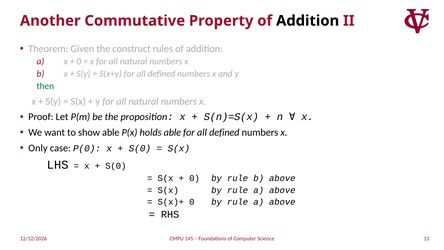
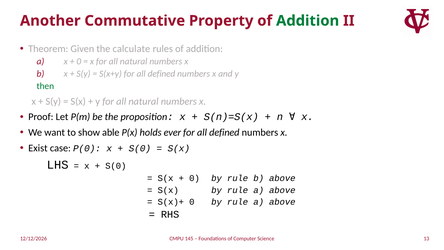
Addition colour: black -> green (308, 21)
construct: construct -> calculate (131, 49)
holds able: able -> ever (172, 132)
Only: Only -> Exist (38, 148)
